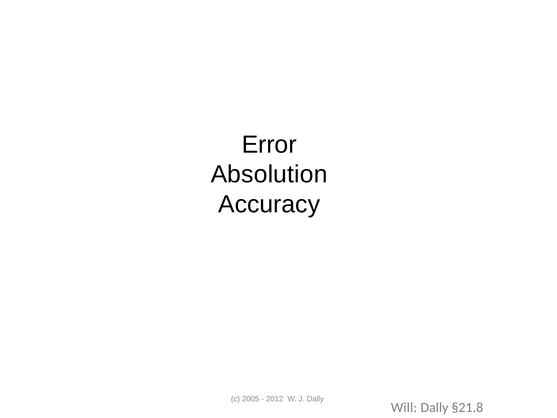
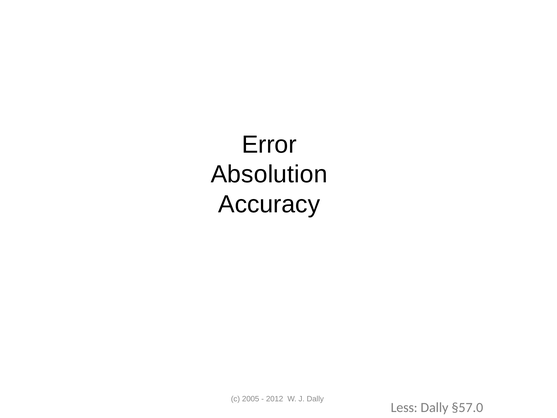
Will: Will -> Less (404, 407)
§21.8: §21.8 -> §57.0 (467, 407)
